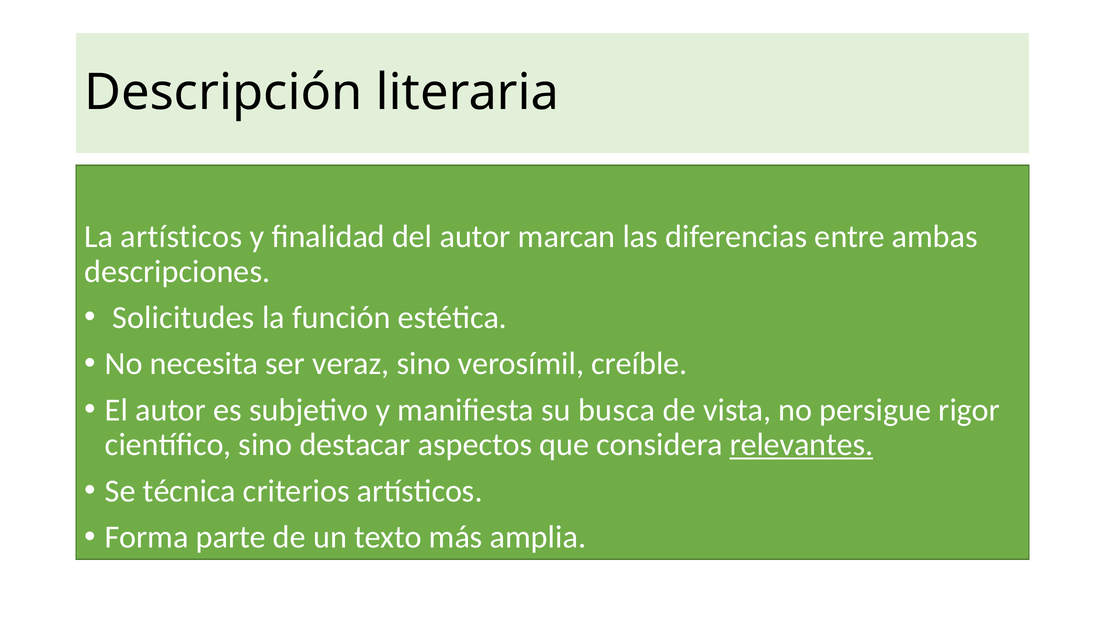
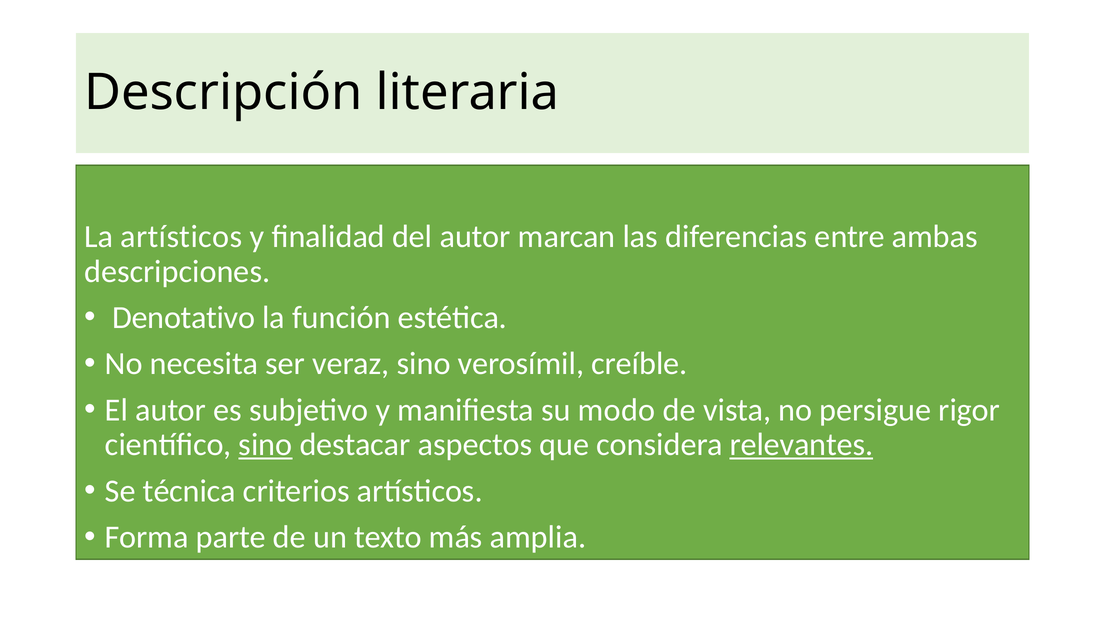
Solicitudes: Solicitudes -> Denotativo (184, 318)
busca: busca -> modo (617, 410)
sino underline: none -> present (265, 445)
